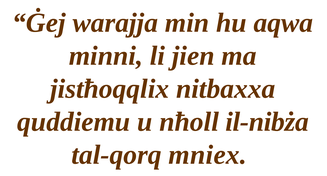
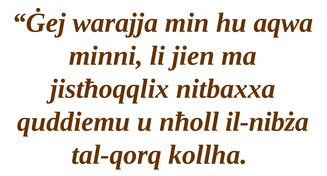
mniex: mniex -> kollha (208, 155)
